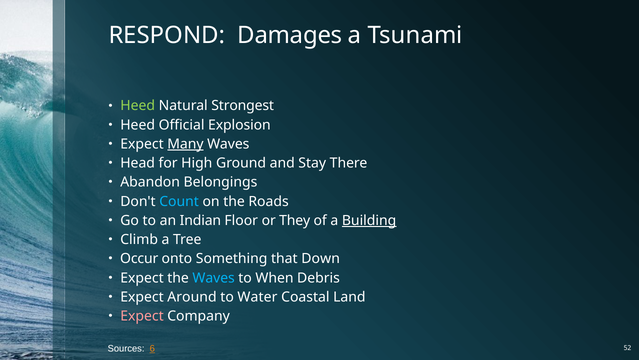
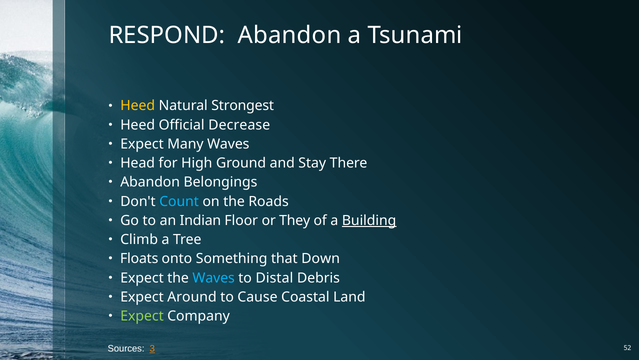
RESPOND Damages: Damages -> Abandon (290, 35)
Heed colour: light green -> yellow (138, 106)
Explosion: Explosion -> Decrease (239, 125)
Many underline: present -> none (185, 144)
Occur: Occur -> Floats (139, 259)
When: When -> Distal (274, 278)
Water: Water -> Cause (257, 297)
Expect colour: pink -> light green (142, 316)
6: 6 -> 3 (152, 348)
